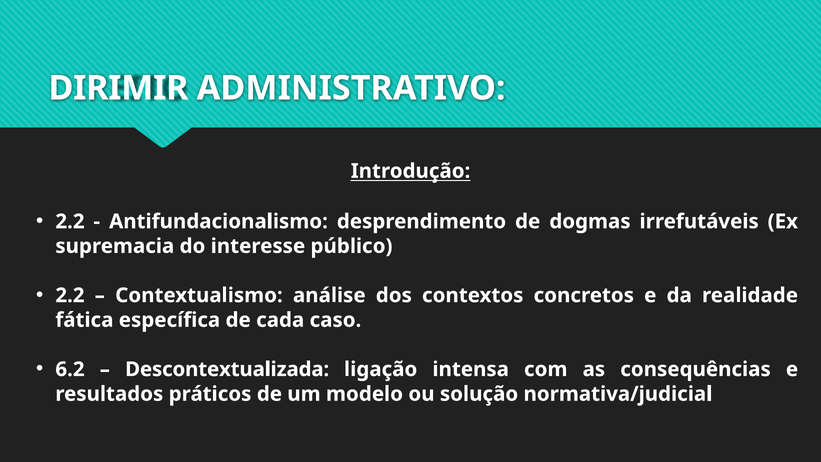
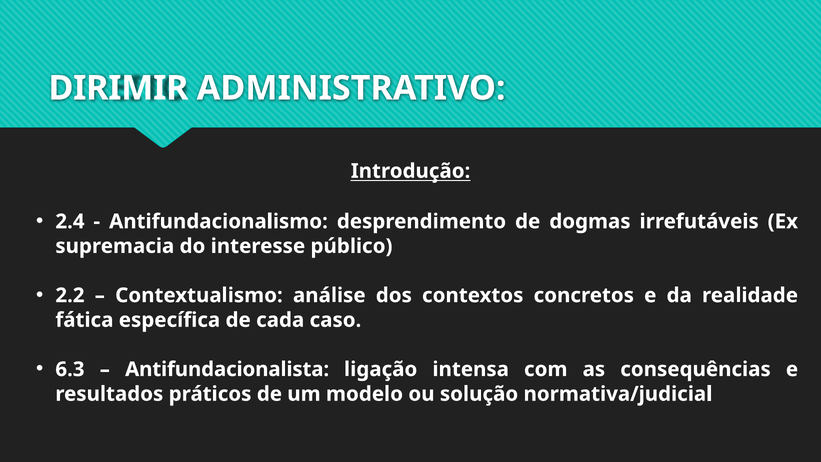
2.2: 2.2 -> 2.4 (70, 221)
6.2: 6.2 -> 6.3 (70, 369)
Descontextualizada: Descontextualizada -> Antifundacionalista (227, 369)
